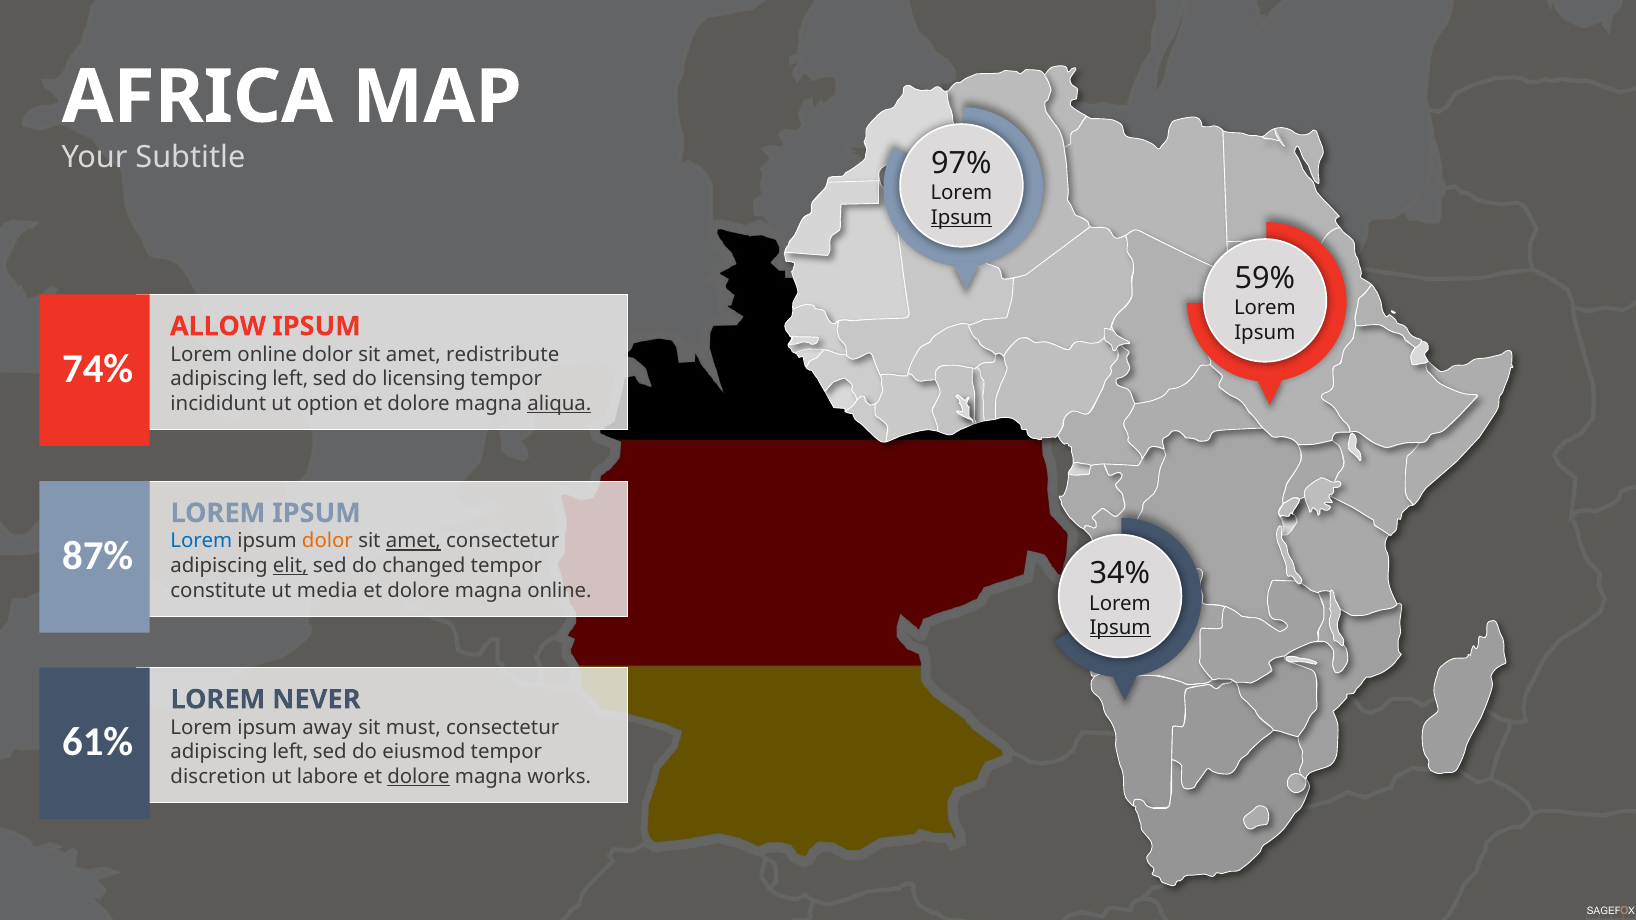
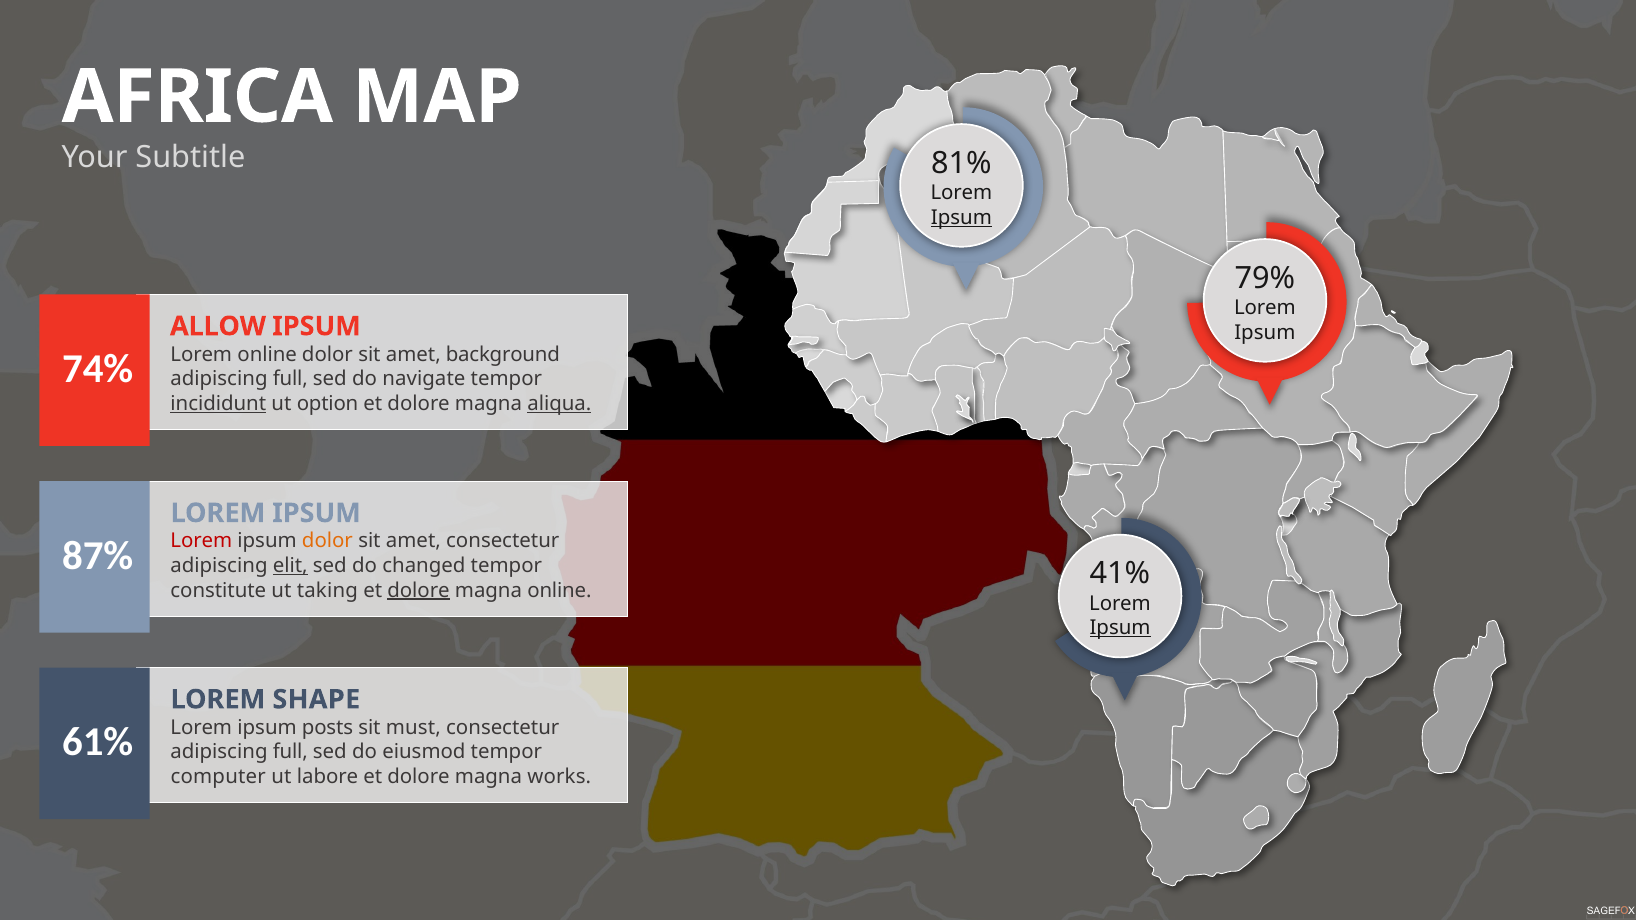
97%: 97% -> 81% (961, 163)
59%: 59% -> 79% (1265, 278)
redistribute: redistribute -> background (503, 354)
left: left -> full (290, 379)
licensing: licensing -> navigate (424, 379)
incididunt underline: none -> present (218, 404)
Lorem colour: blue -> red (201, 541)
amet underline: present -> none (413, 541)
34%: 34% -> 41% (1120, 574)
media: media -> taking (327, 590)
dolore underline: none -> present (419, 590)
NEVER: NEVER -> SHAPE (316, 700)
away: away -> posts (328, 728)
left: left -> full (290, 752)
discretion: discretion -> computer (218, 777)
dolore underline: present -> none (419, 777)
